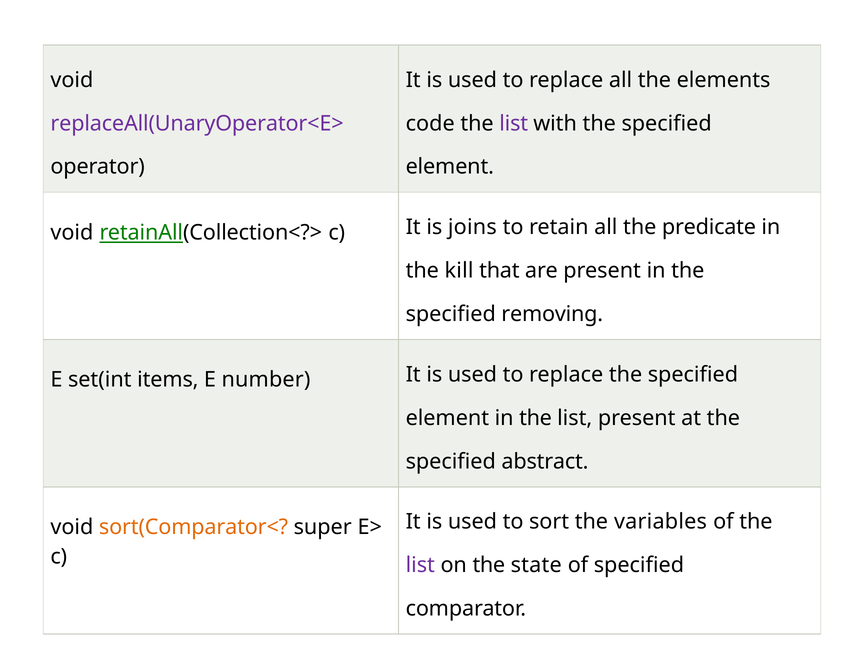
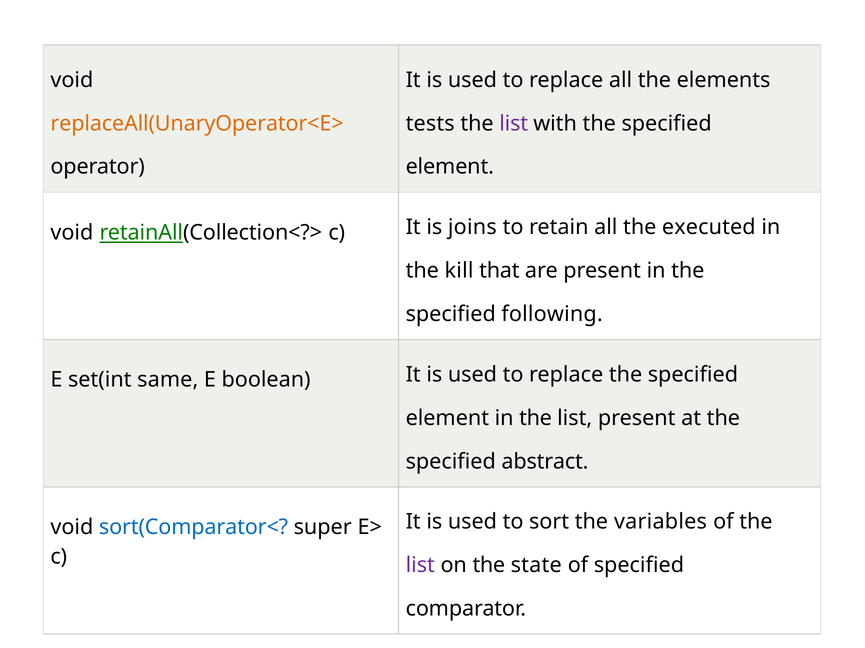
replaceAll(UnaryOperator<E> colour: purple -> orange (197, 124)
code: code -> tests (430, 124)
predicate: predicate -> executed (709, 227)
removing: removing -> following (552, 314)
items: items -> same (168, 380)
number: number -> boolean (266, 380)
sort(Comparator< colour: orange -> blue (194, 528)
